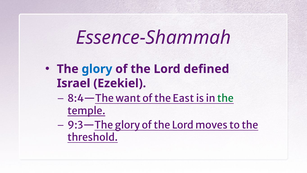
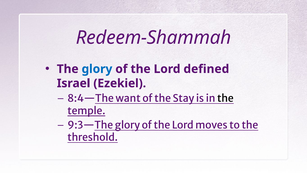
Essence-Shammah: Essence-Shammah -> Redeem-Shammah (154, 38)
East: East -> Stay (183, 98)
the colour: green -> black (225, 98)
